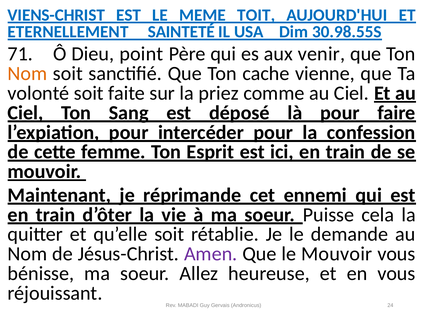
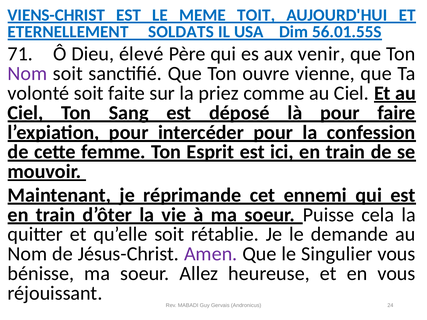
SAINTETÉ: SAINTETÉ -> SOLDATS (181, 32)
30.98.55S: 30.98.55S -> 56.01.55S (347, 32)
point: point -> élevé (141, 54)
Nom colour: orange -> purple (27, 74)
cache: cache -> ouvre (266, 74)
le Mouvoir: Mouvoir -> Singulier (337, 254)
